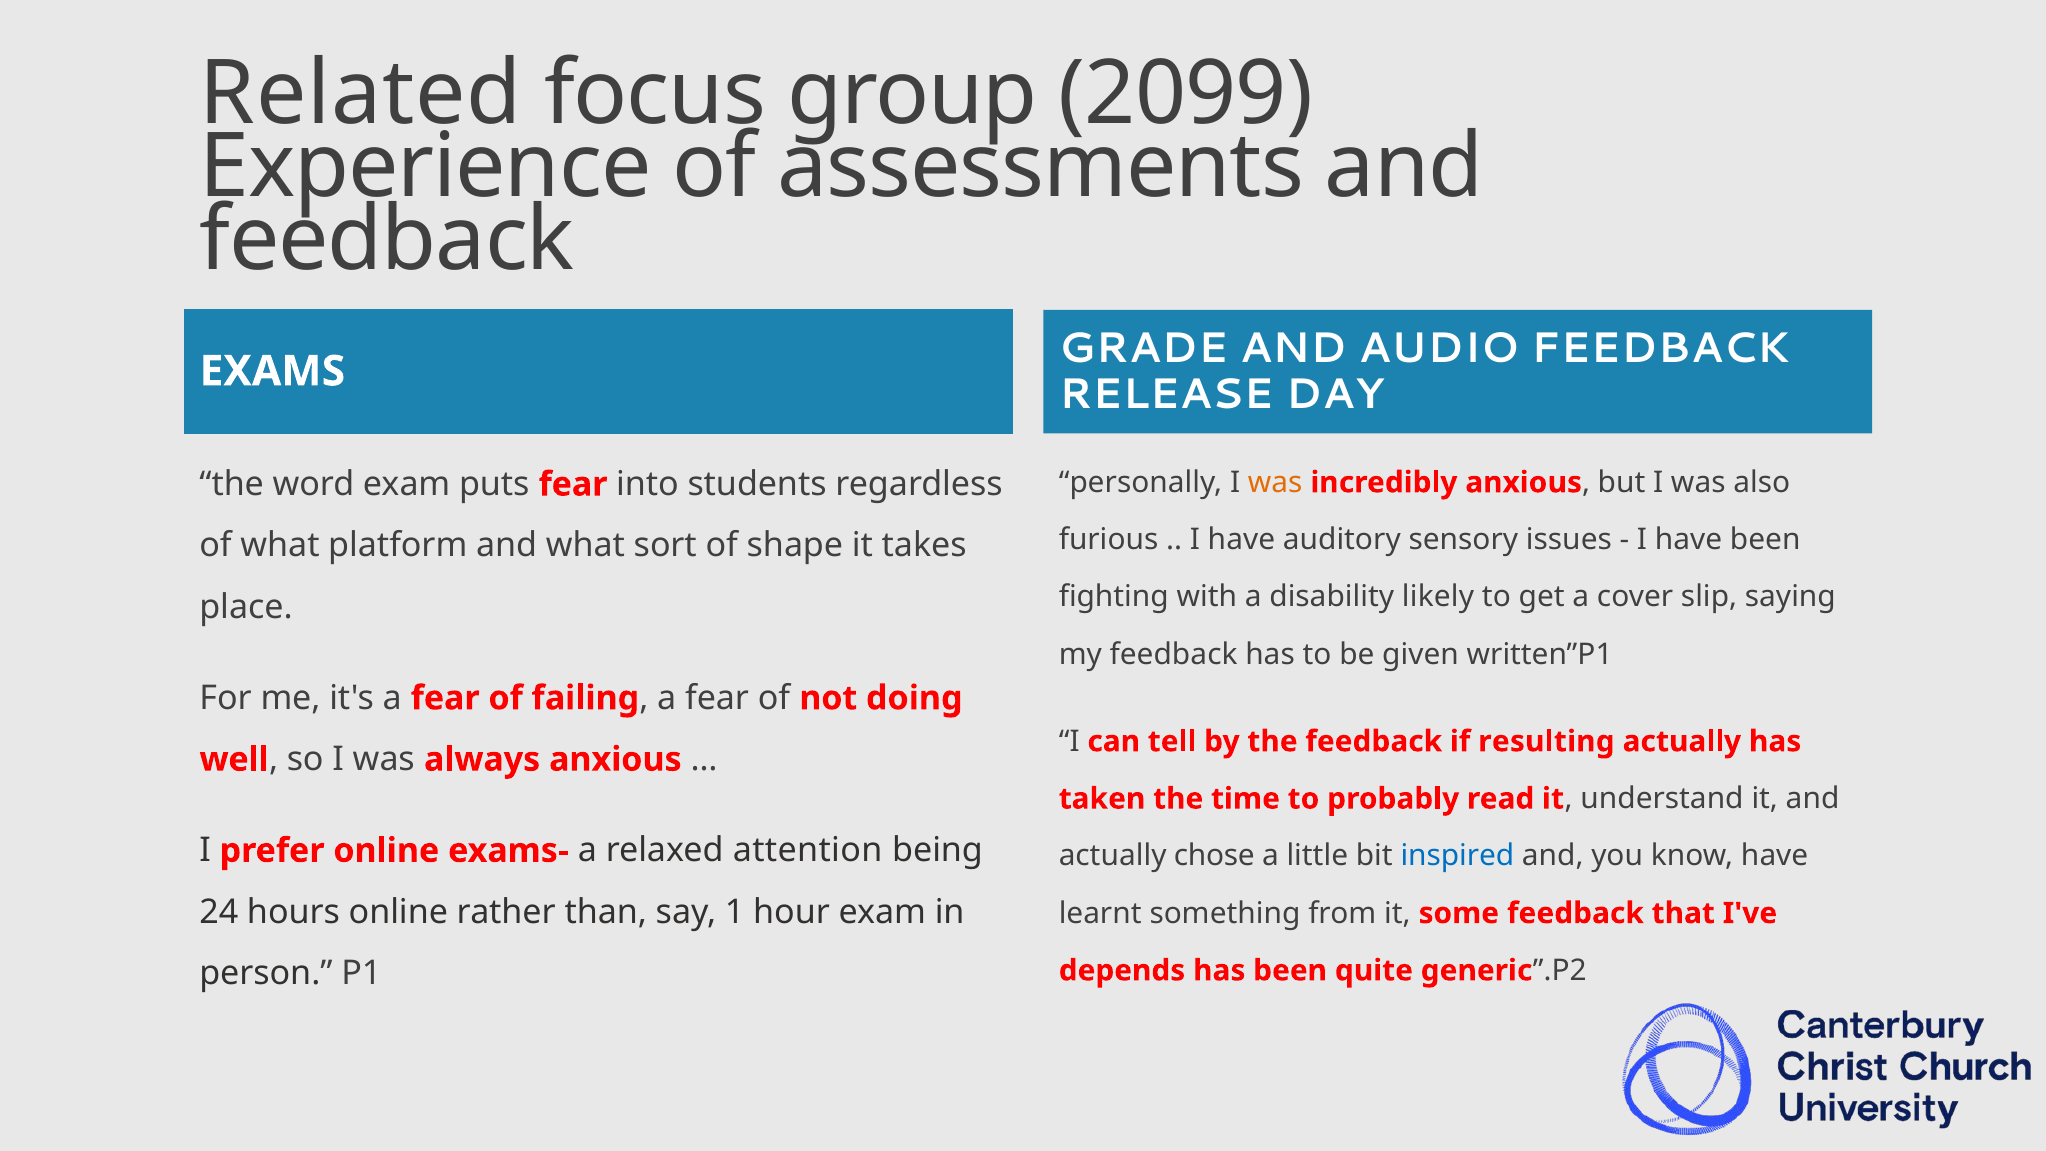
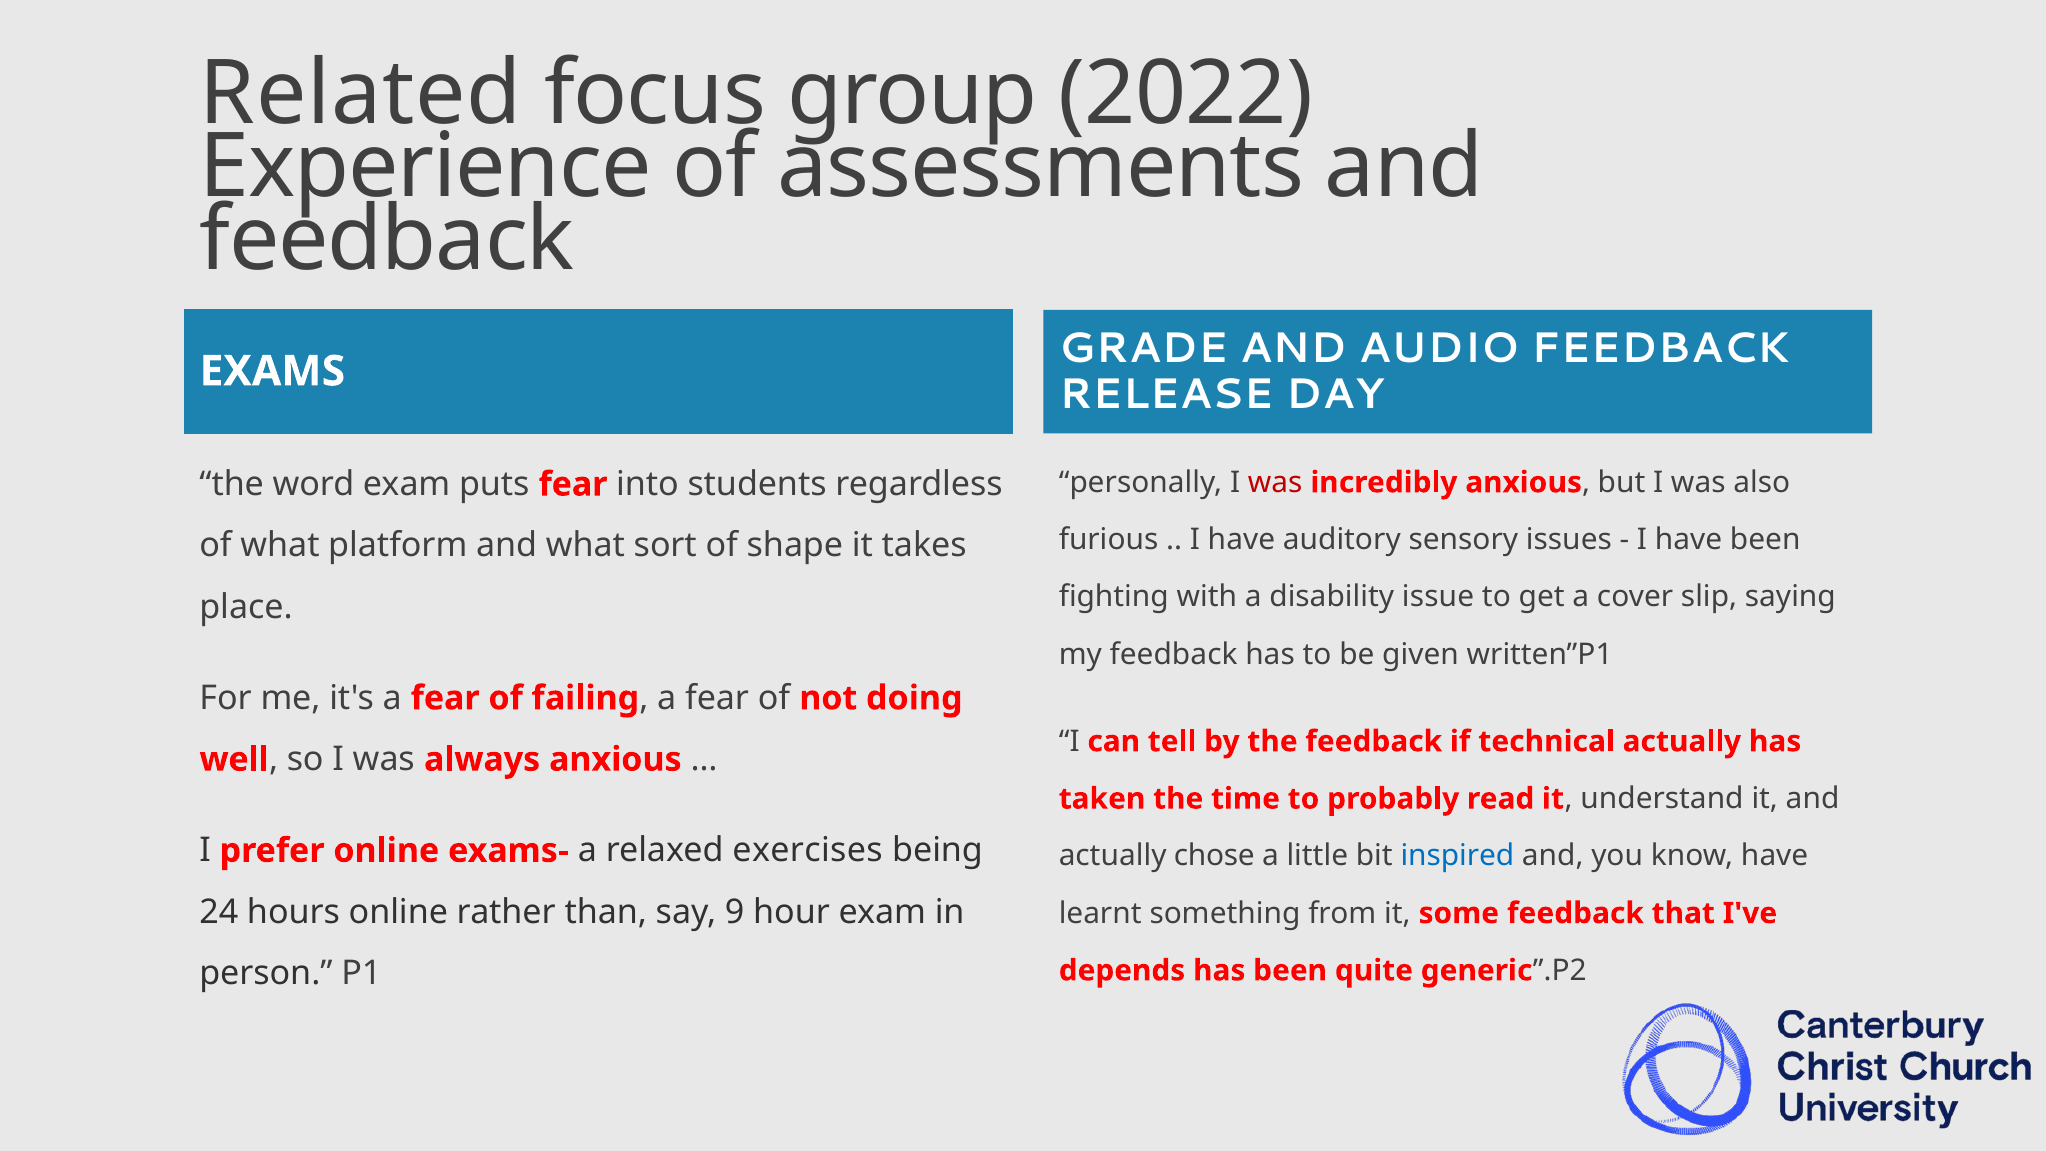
2099: 2099 -> 2022 (1186, 94)
was colour: orange -> red (1275, 482)
likely: likely -> issue (1438, 597)
resulting: resulting -> technical (1547, 741)
attention: attention -> exercises (808, 851)
1: 1 -> 9 (735, 912)
